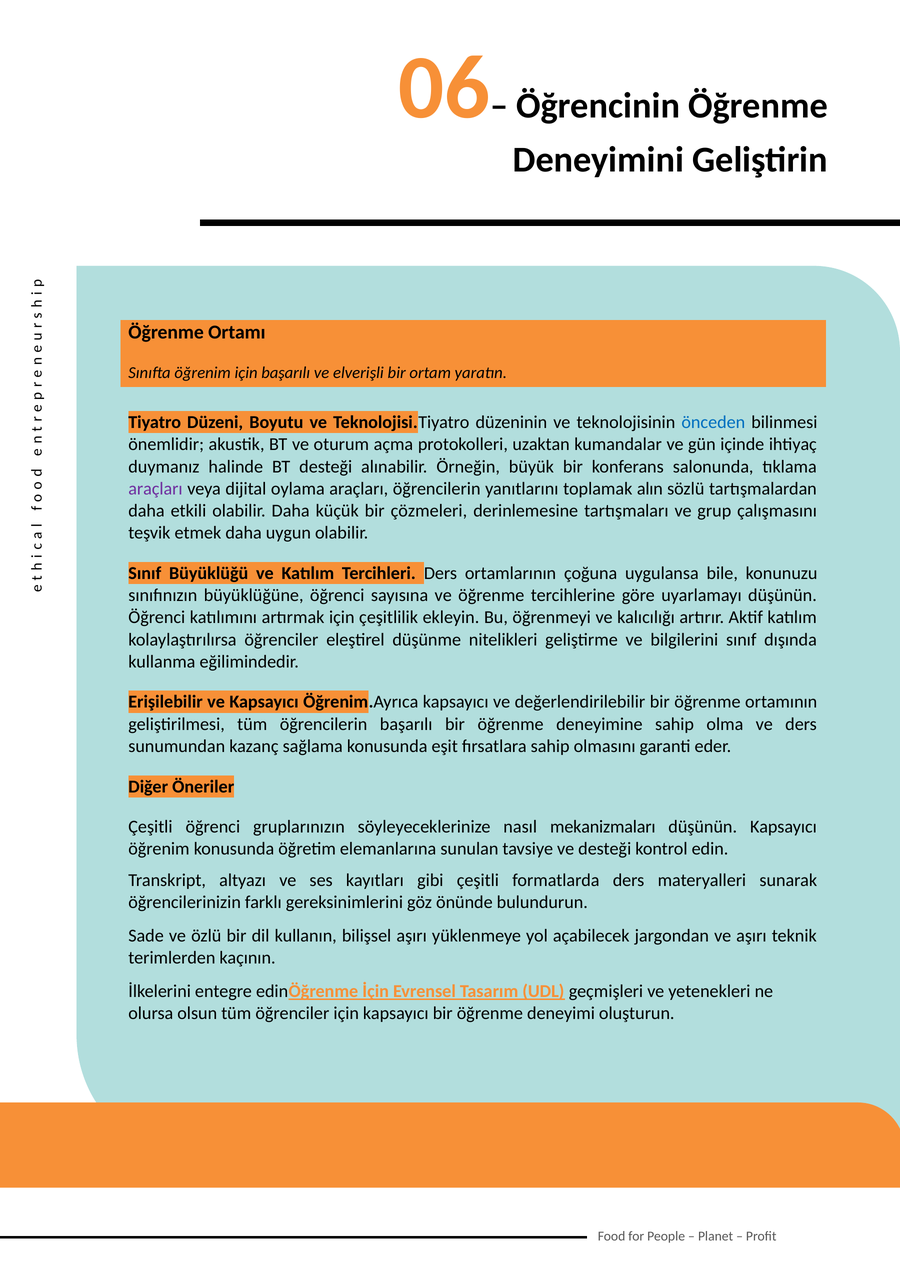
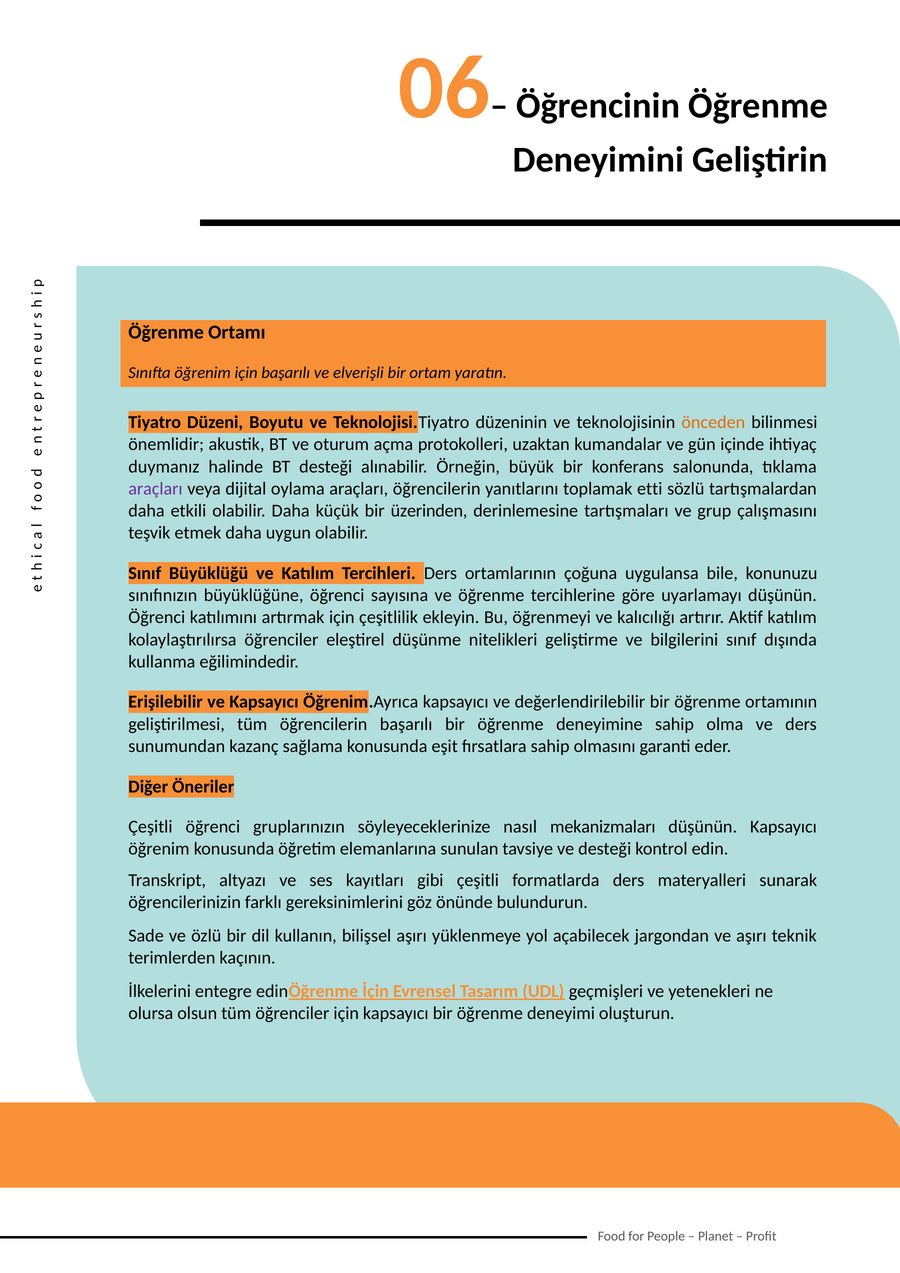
önceden colour: blue -> orange (713, 422)
alın: alın -> etti (650, 489)
çözmeleri: çözmeleri -> üzerinden (429, 511)
